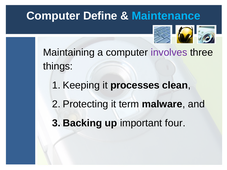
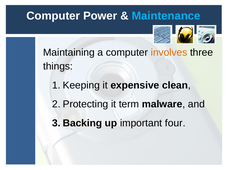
Define: Define -> Power (100, 16)
involves colour: purple -> orange (169, 52)
processes: processes -> expensive (135, 85)
